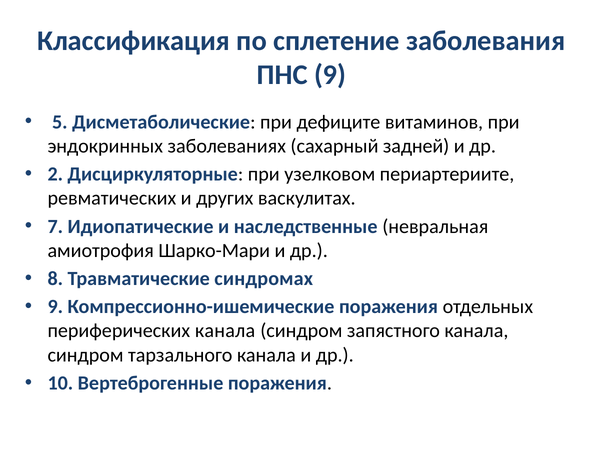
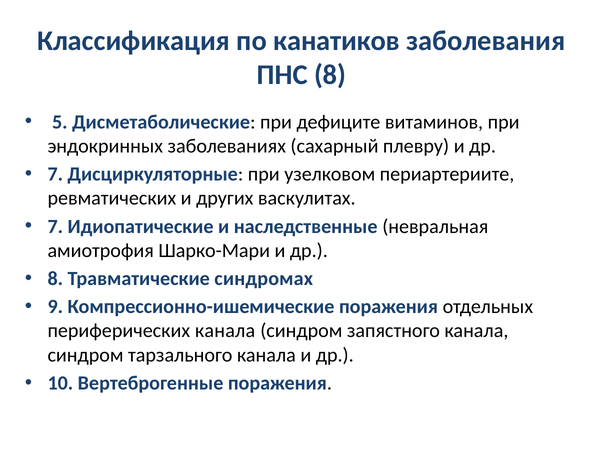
сплетение: сплетение -> канатиков (337, 41)
ПНС 9: 9 -> 8 (330, 75)
задней: задней -> плевру (416, 146)
2: 2 -> 7 (55, 174)
